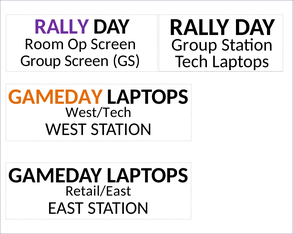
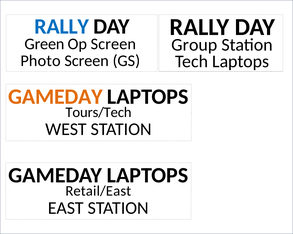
RALLY colour: purple -> blue (62, 26)
Room: Room -> Green (45, 44)
Group: Group -> Photo (41, 61)
West/Tech: West/Tech -> Tours/Tech (99, 112)
